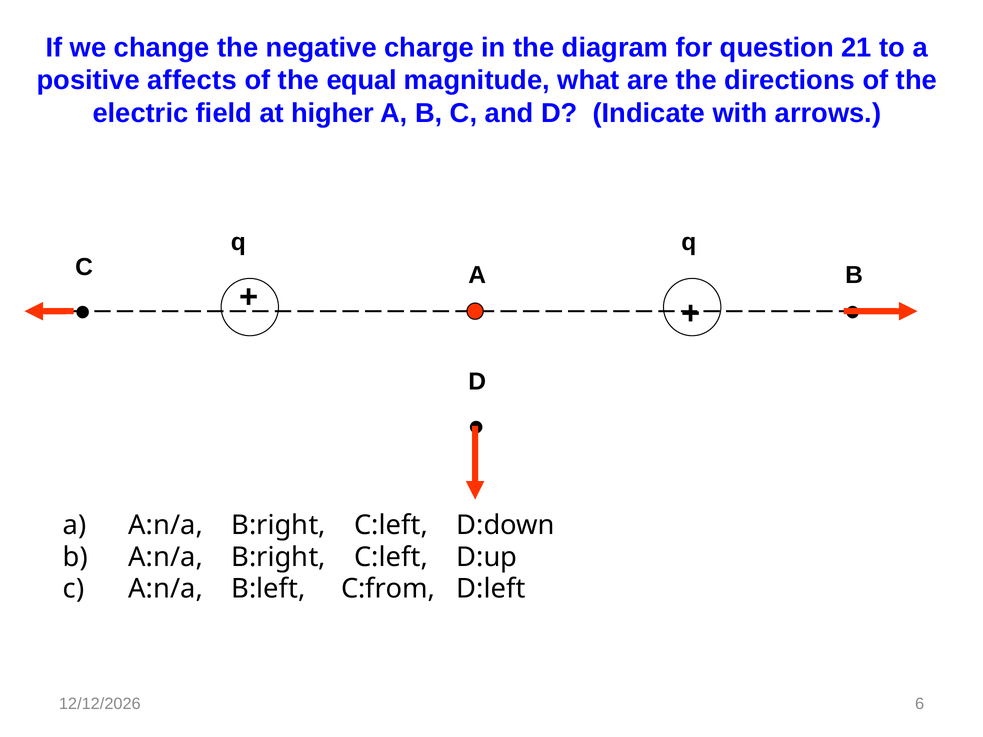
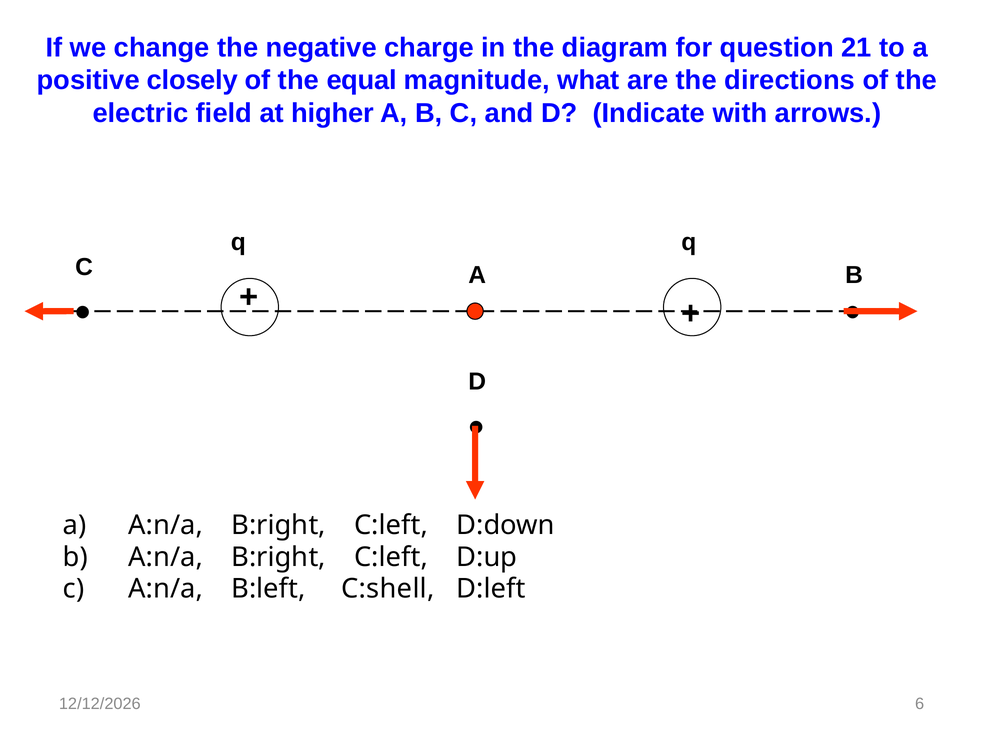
affects: affects -> closely (192, 80)
C:from: C:from -> C:shell (388, 589)
